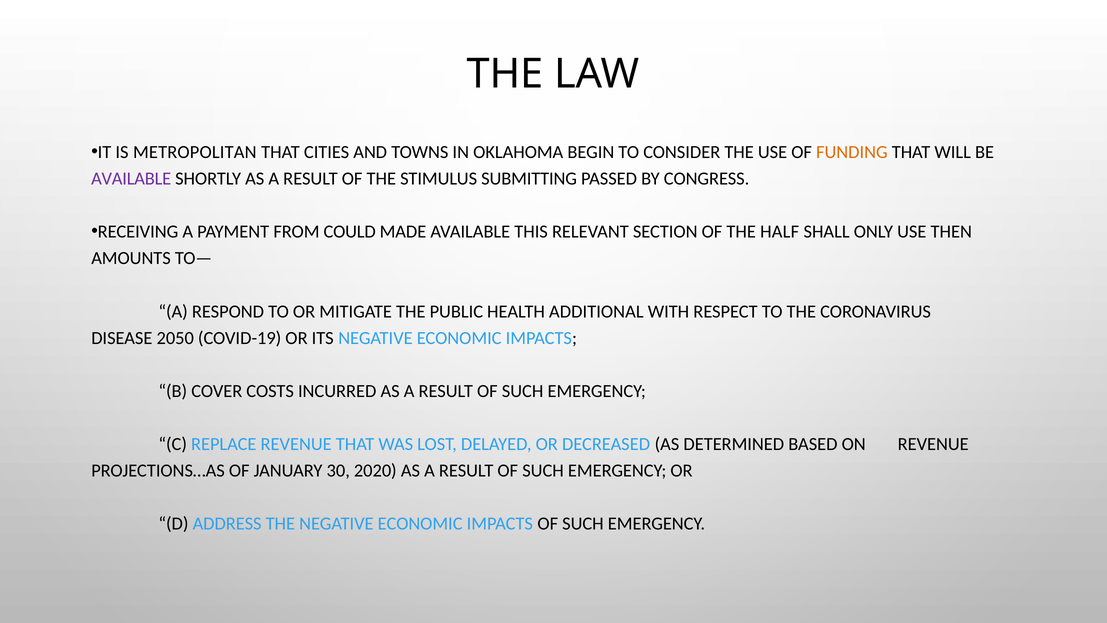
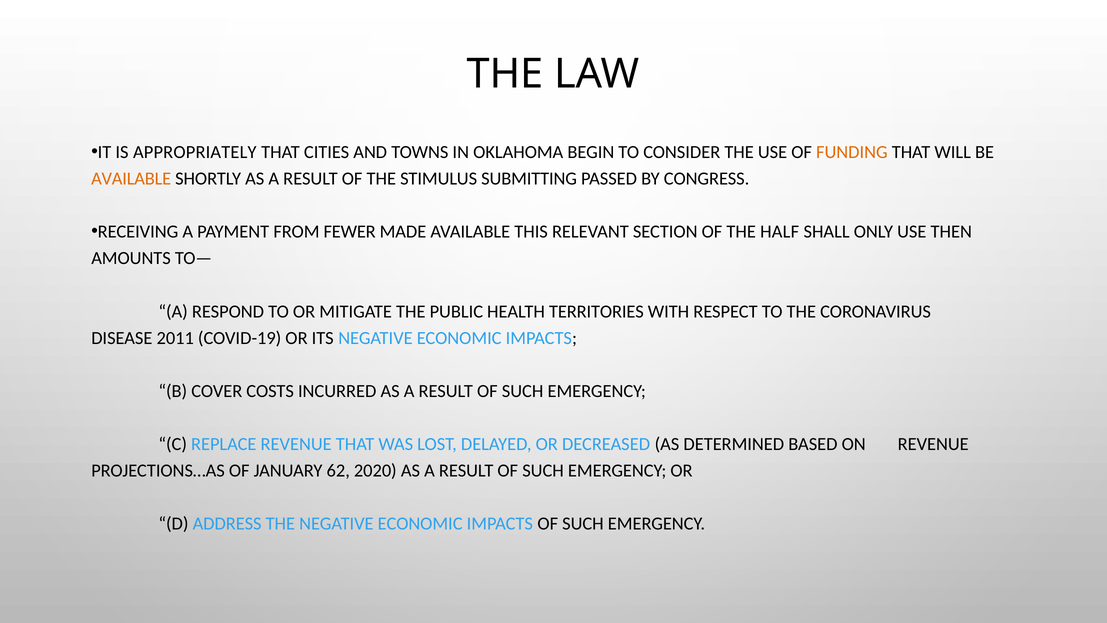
METROPOLITAN: METROPOLITAN -> APPROPRIATELY (195, 152)
AVAILABLE colour: purple -> orange (131, 179)
COULD: COULD -> FEWER (350, 232)
ADDITIONAL: ADDITIONAL -> TERRITORIES (596, 311)
2050: 2050 -> 2011 (175, 338)
30: 30 -> 62 (338, 471)
